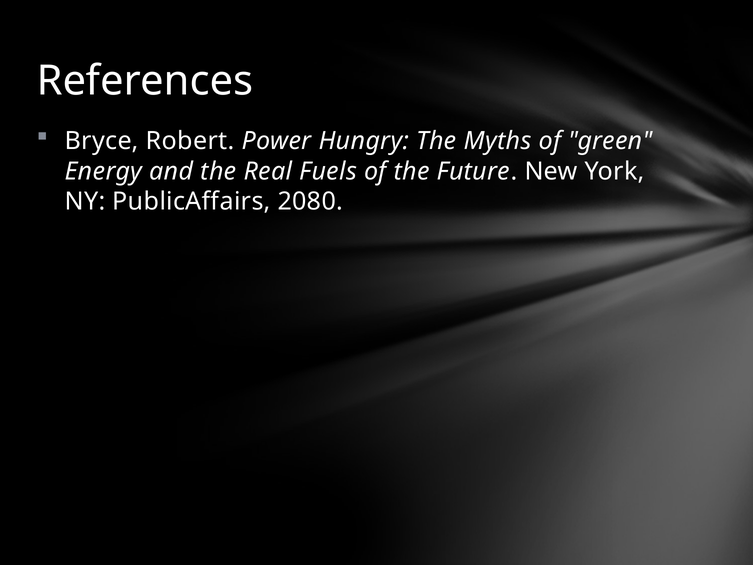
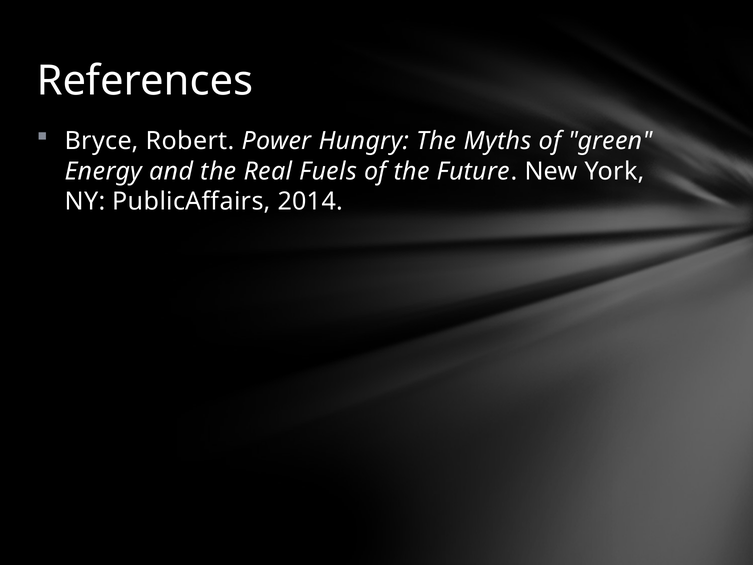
2080: 2080 -> 2014 (310, 201)
